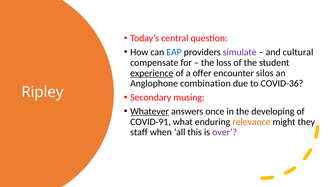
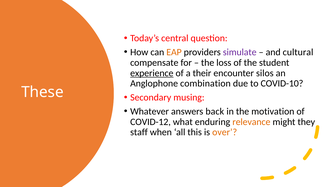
EAP colour: blue -> orange (174, 52)
offer: offer -> their (202, 73)
COVID-36: COVID-36 -> COVID-10 (282, 84)
Ripley: Ripley -> These (42, 92)
Whatever underline: present -> none (150, 112)
once: once -> back (215, 112)
developing: developing -> motivation (273, 112)
COVID-91: COVID-91 -> COVID-12 (150, 122)
over colour: purple -> orange (225, 132)
